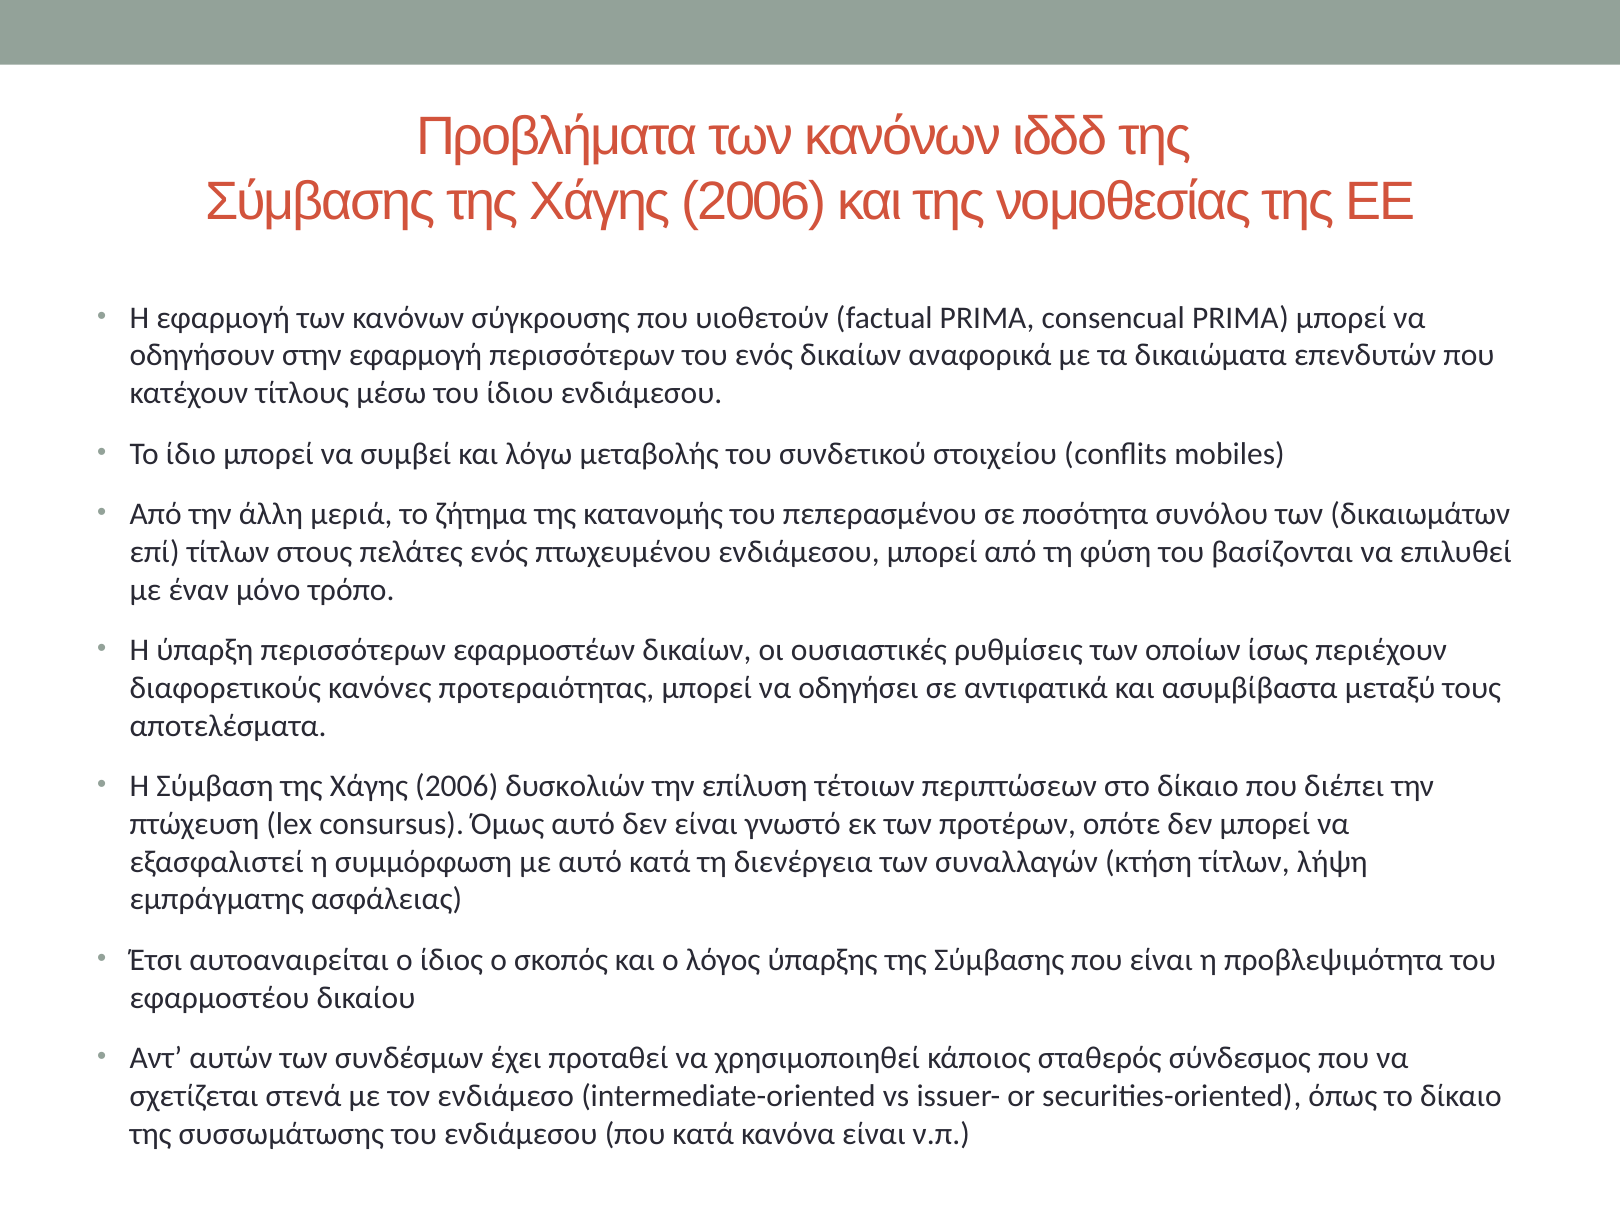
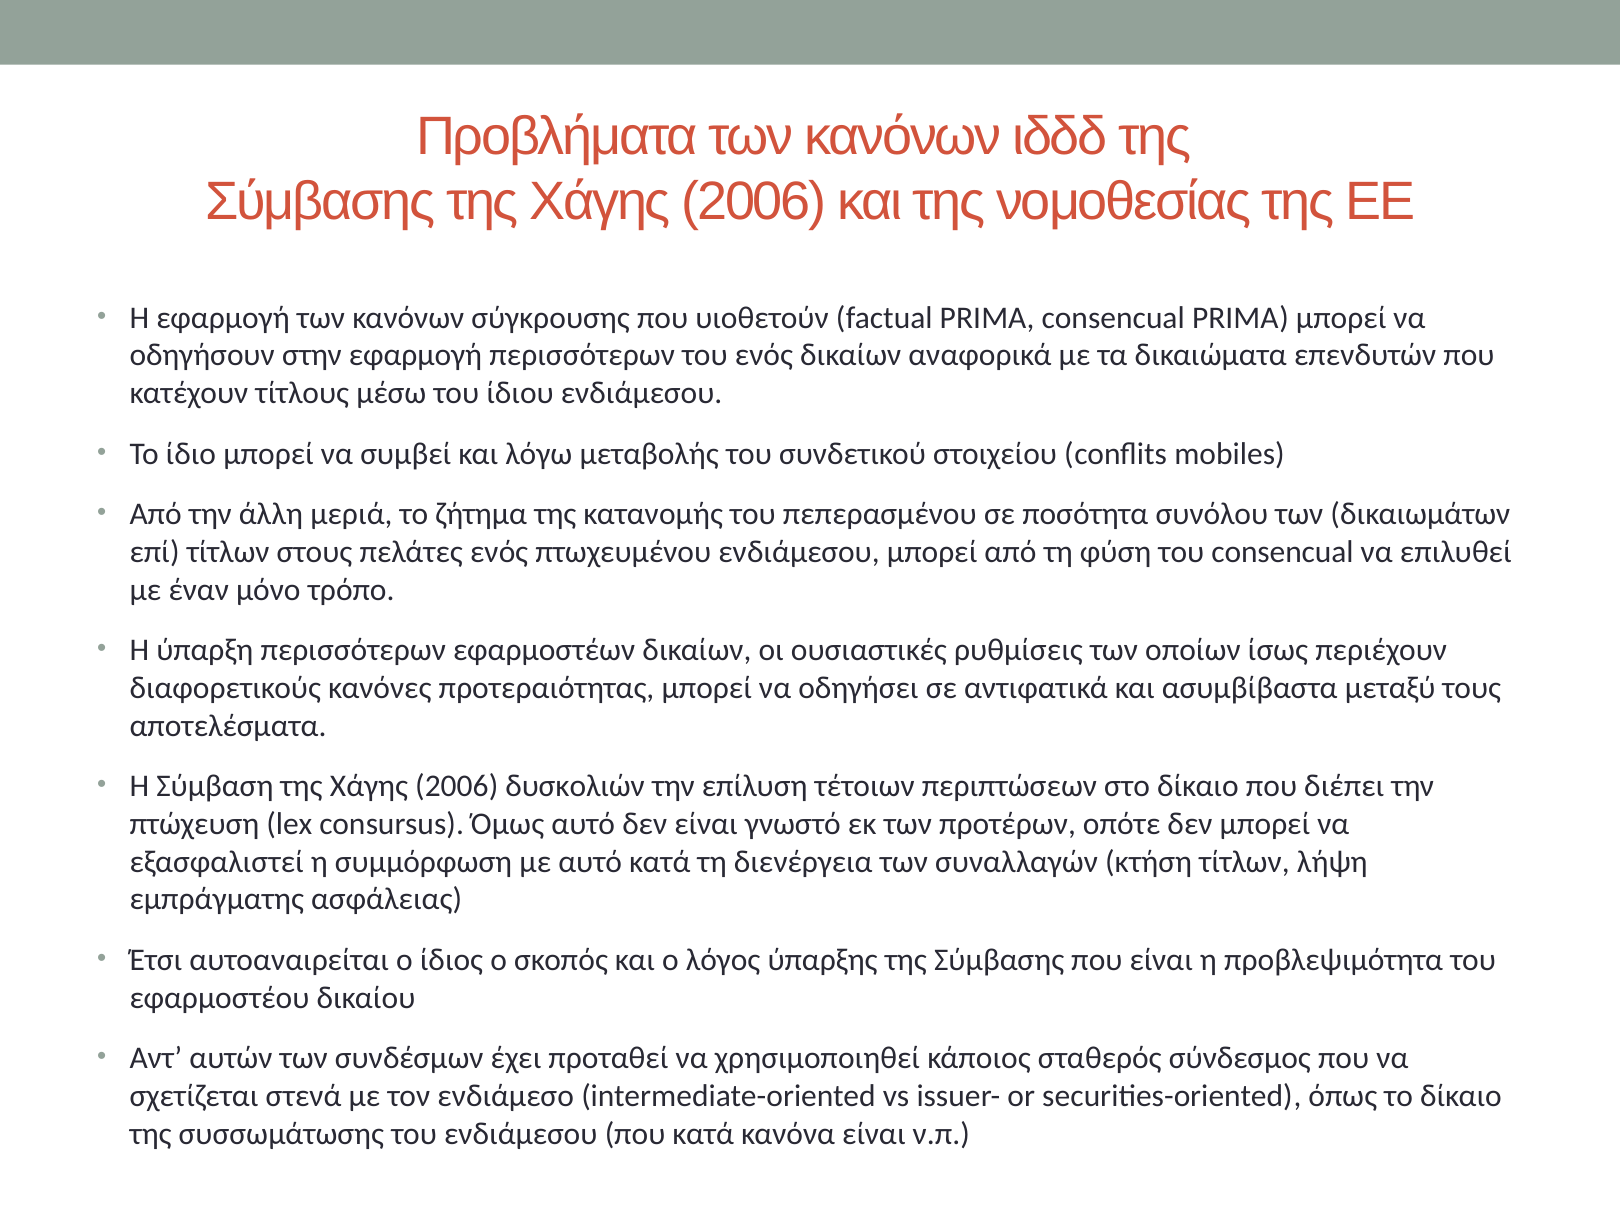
του βασίζονται: βασίζονται -> consencual (1282, 552)
